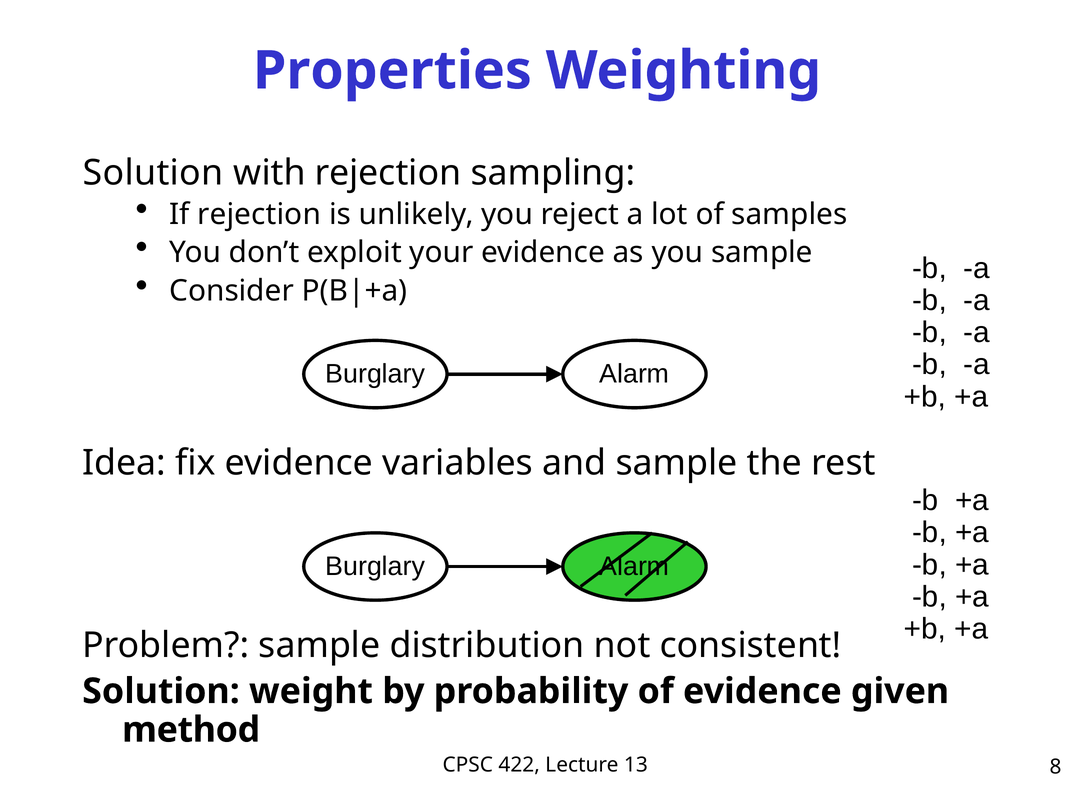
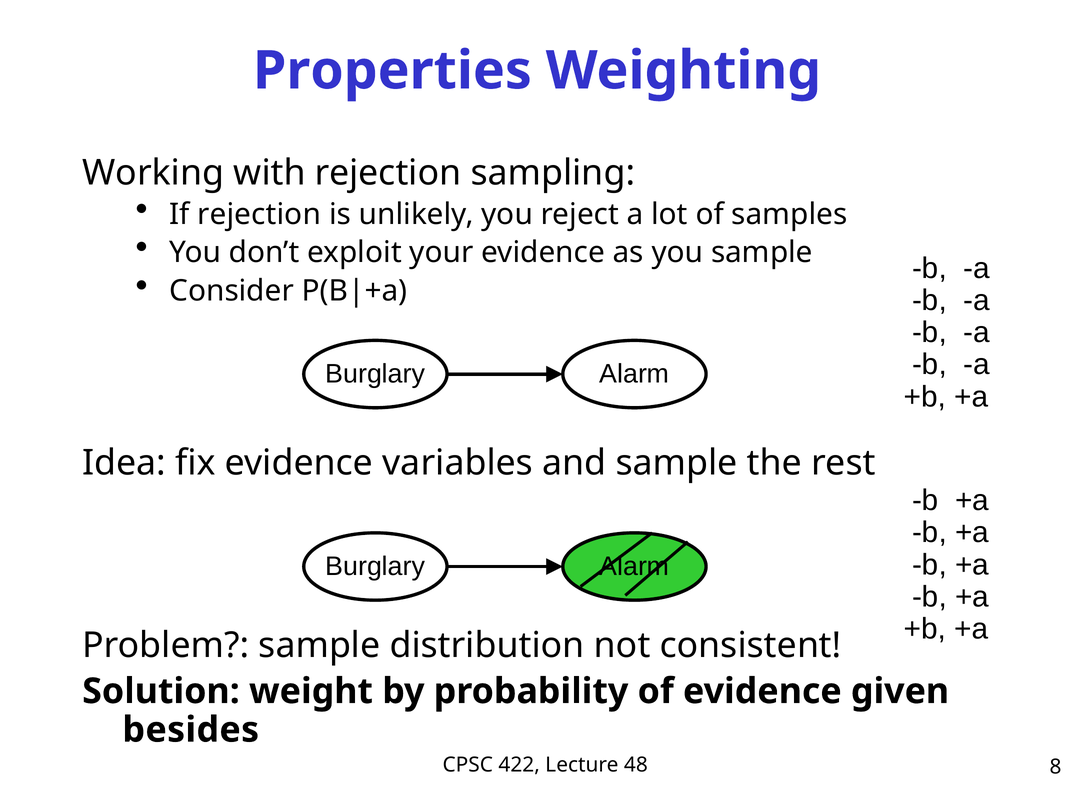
Solution: Solution -> Working (153, 173)
method: method -> besides (191, 730)
13: 13 -> 48 (636, 765)
